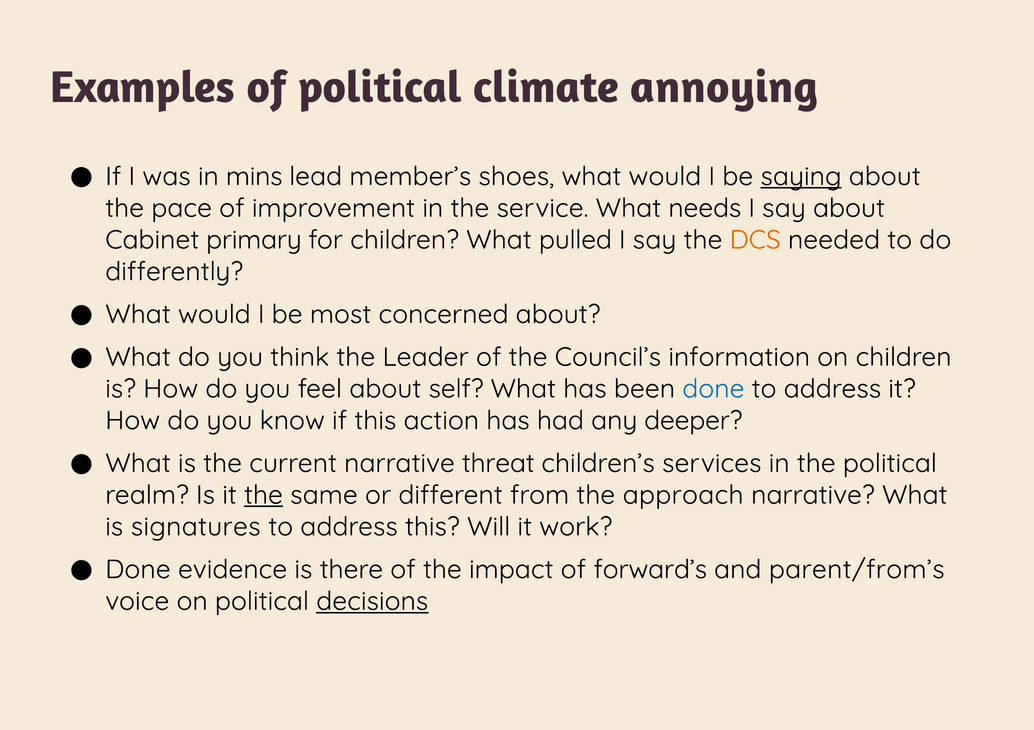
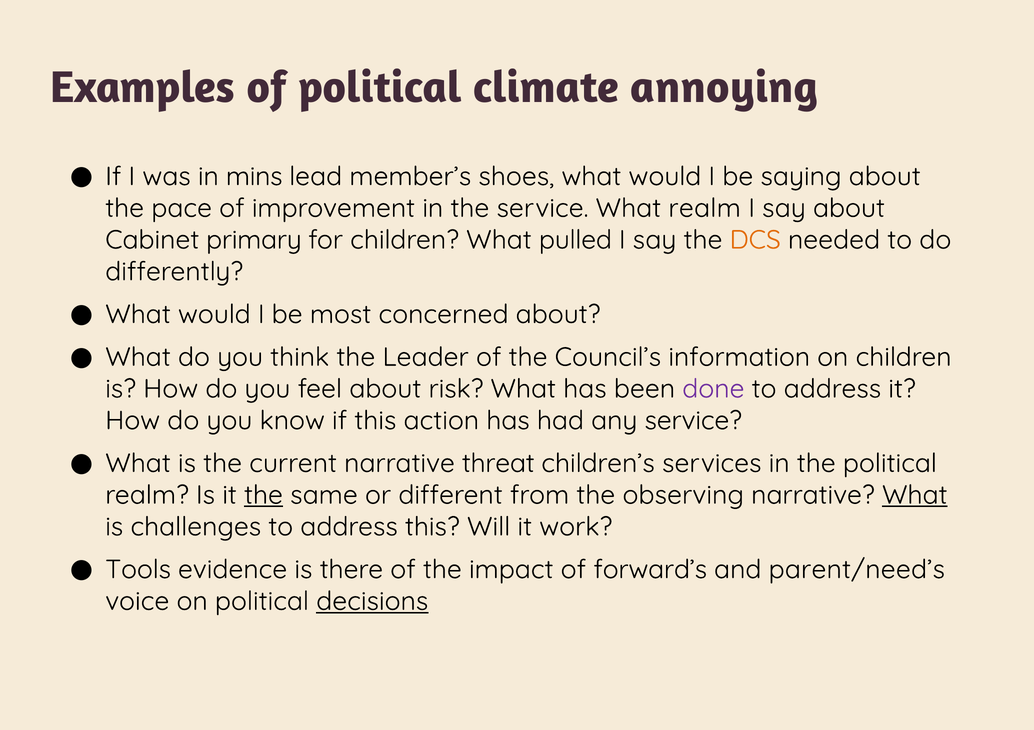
saying underline: present -> none (801, 176)
What needs: needs -> realm (705, 208)
self: self -> risk (456, 389)
done colour: blue -> purple (713, 389)
any deeper: deeper -> service (693, 421)
approach: approach -> observing (683, 495)
What underline: none -> present (915, 495)
signatures: signatures -> challenges (196, 527)
Done: Done -> Tools (138, 570)
parent/from’s: parent/from’s -> parent/need’s (857, 570)
